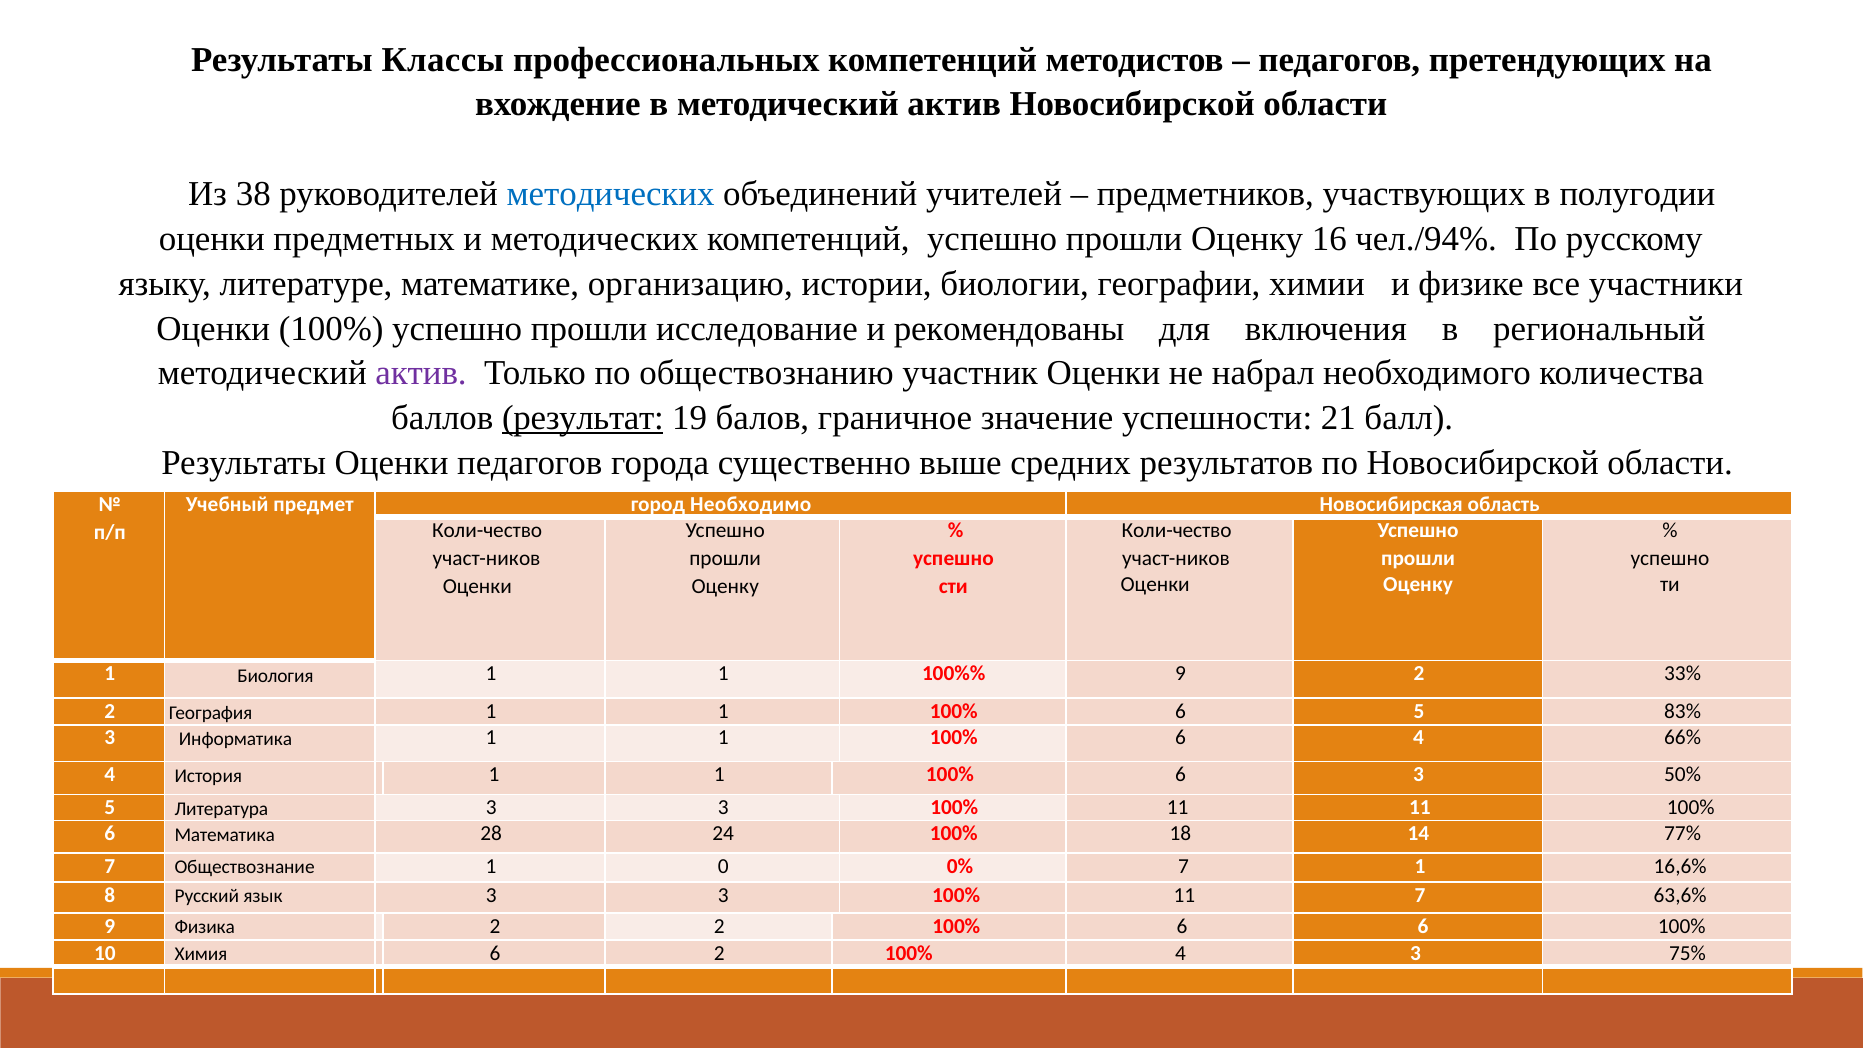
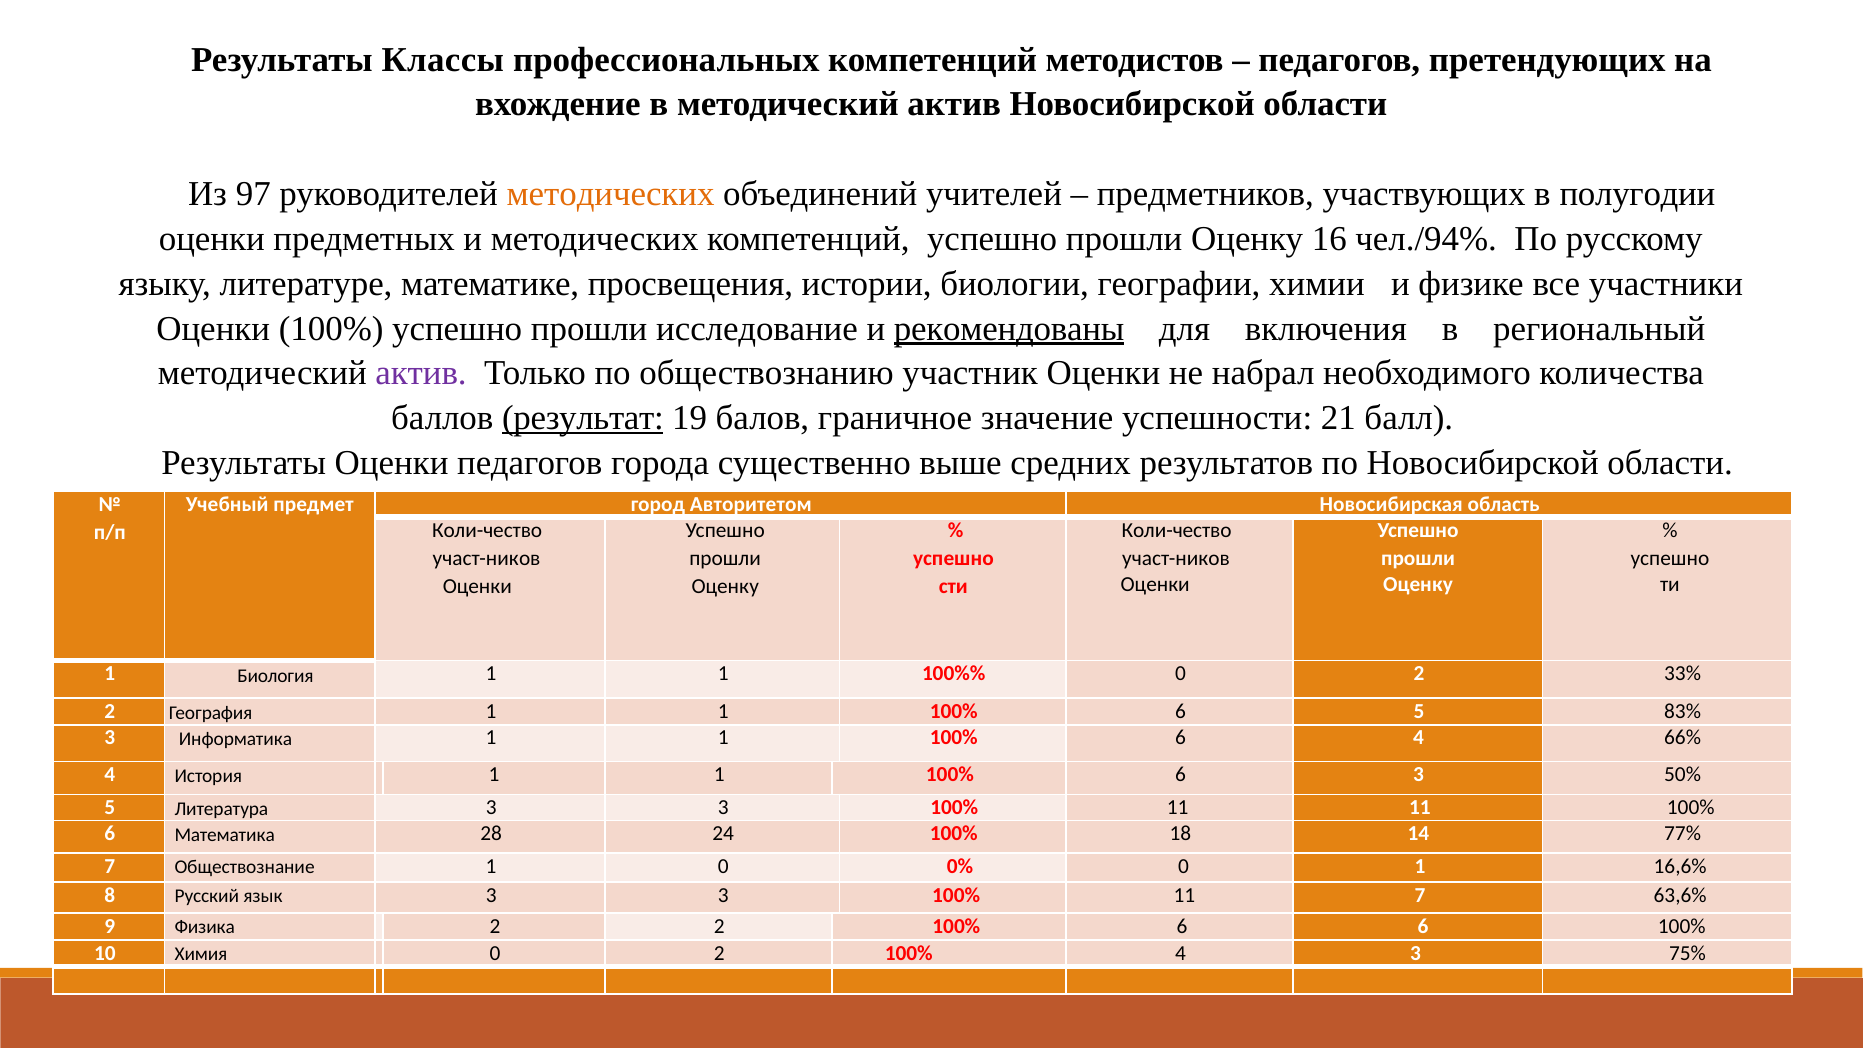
38: 38 -> 97 (253, 194)
методических colour: blue -> orange (611, 194)
организацию: организацию -> просвещения (690, 284)
рекомендованы underline: none -> present (1009, 328)
Необходимо: Необходимо -> Авторитетом (751, 504)
100%% 9: 9 -> 0 (1181, 674)
0% 7: 7 -> 0 (1184, 866)
Химия 6: 6 -> 0 (495, 953)
